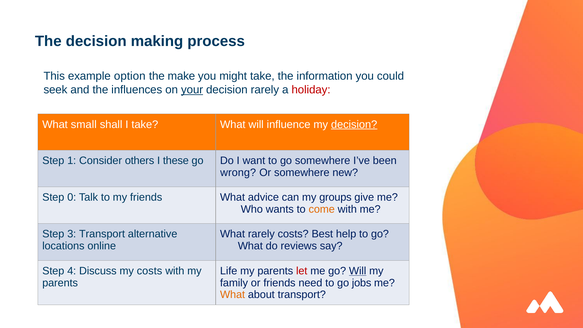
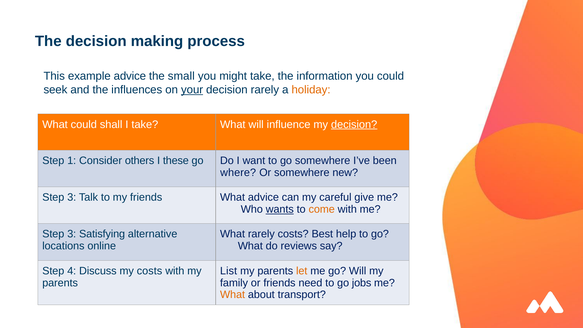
example option: option -> advice (130, 76)
make: make -> small (181, 76)
holiday colour: red -> orange (311, 90)
What small: small -> could (84, 124)
wrong: wrong -> where (238, 172)
0: 0 -> 3 (72, 197)
groups: groups -> careful (335, 197)
wants underline: none -> present (280, 209)
3 Transport: Transport -> Satisfying (102, 234)
Life: Life -> List (229, 271)
let colour: red -> orange (302, 271)
Will underline: present -> none (358, 271)
